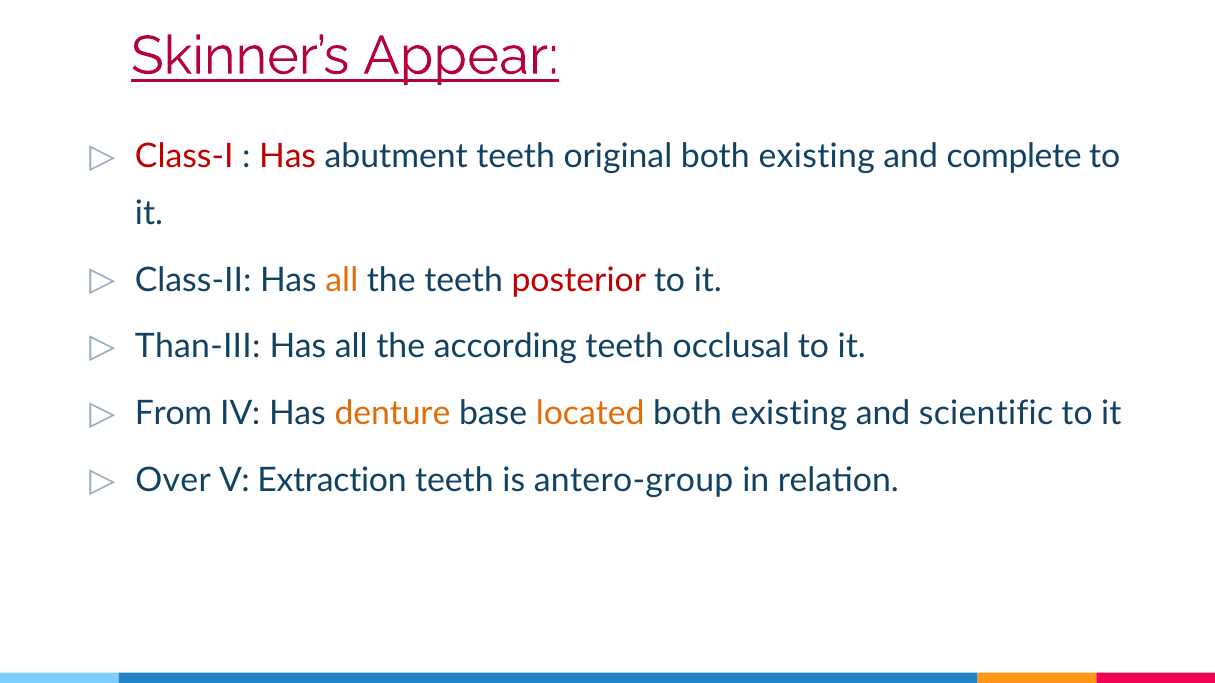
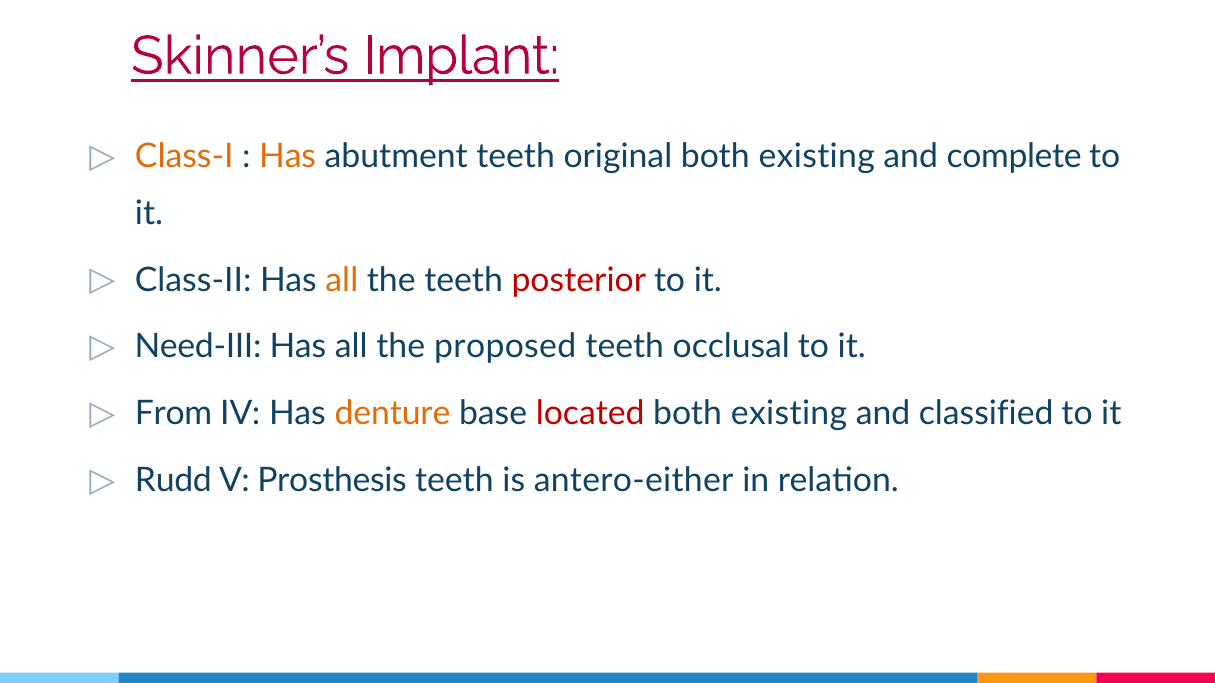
Appear: Appear -> Implant (461, 56)
Class-I colour: red -> orange (184, 157)
Has colour: red -> orange (288, 157)
Than-III: Than-III -> Need-III (198, 347)
according: according -> proposed (505, 347)
located colour: orange -> red (590, 414)
scientific: scientific -> classified (986, 414)
Over: Over -> Rudd (173, 481)
Extraction: Extraction -> Prosthesis (332, 481)
antero-group: antero-group -> antero-either (634, 481)
